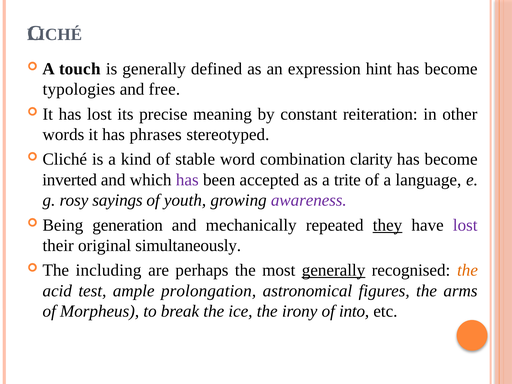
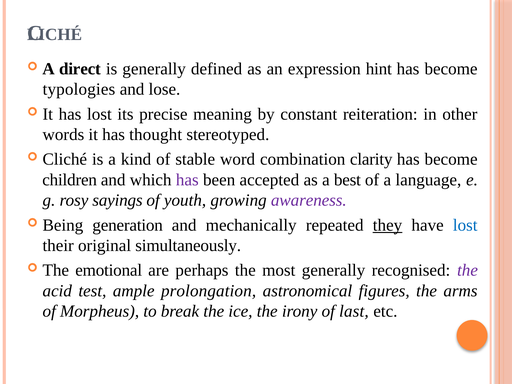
touch: touch -> direct (80, 69)
free: free -> lose (164, 89)
phrases: phrases -> thought (156, 135)
inverted: inverted -> children (70, 180)
trite: trite -> best (347, 180)
lost colour: purple -> blue (465, 225)
including: including -> emotional (109, 270)
generally underline: present -> none (334, 270)
the colour: orange -> purple (467, 270)
into: into -> last (354, 311)
